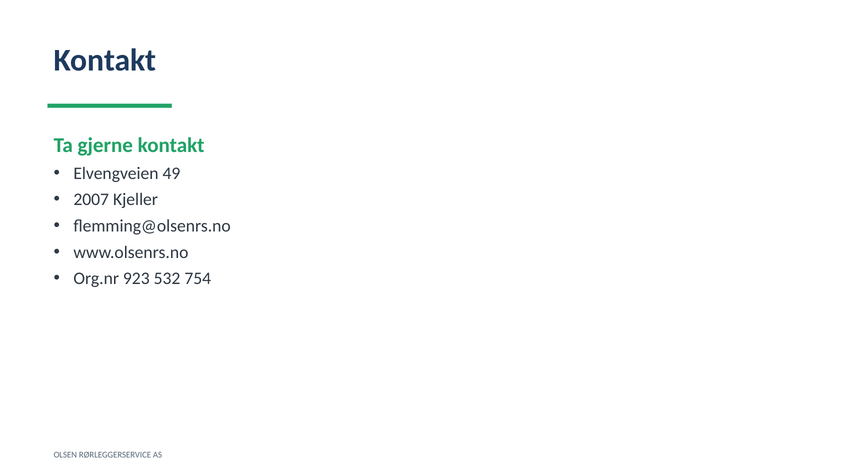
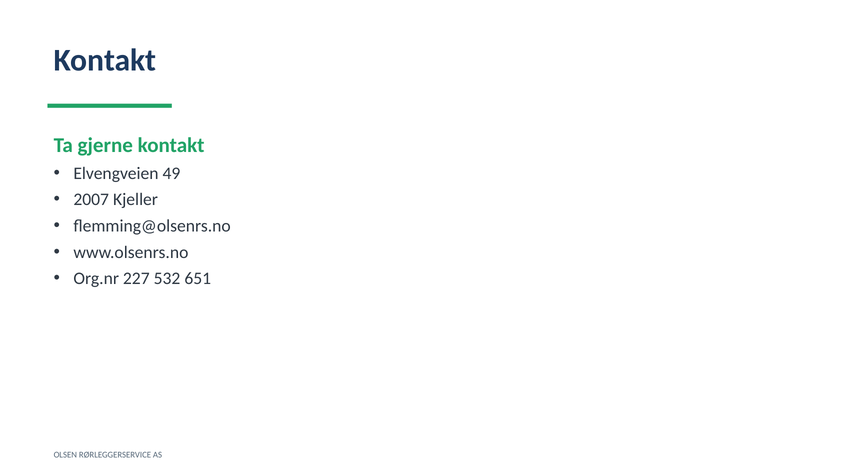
923: 923 -> 227 (136, 279)
754: 754 -> 651 (198, 279)
